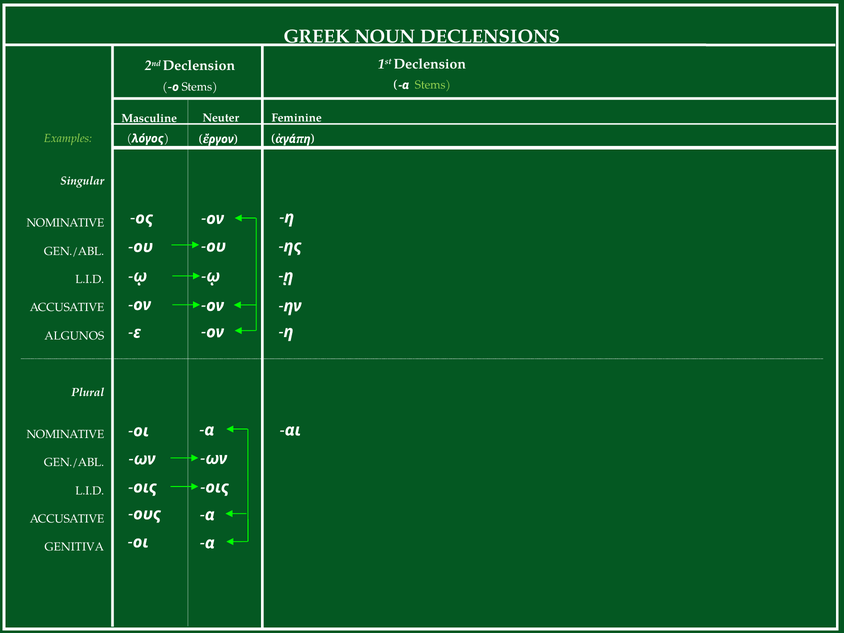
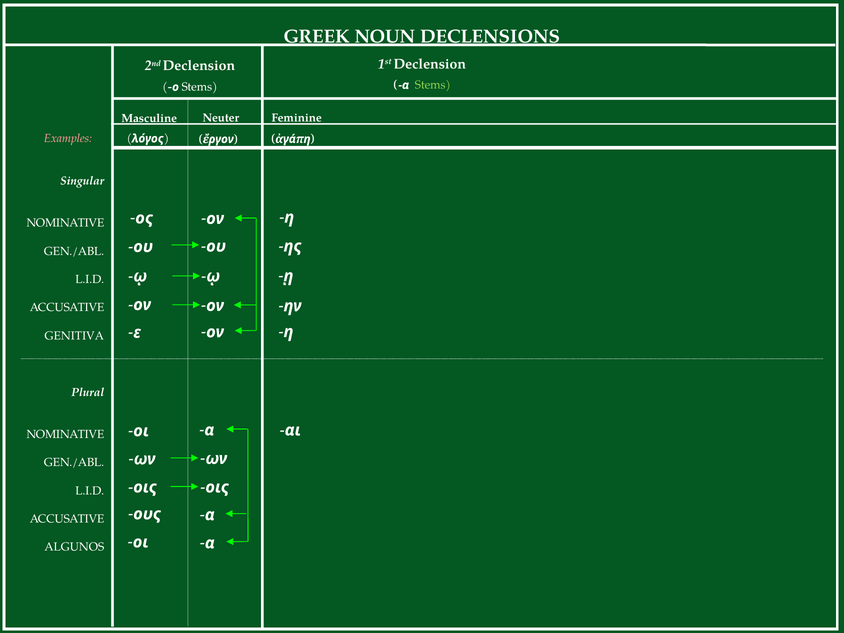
Examples colour: light green -> pink (68, 139)
ALGUNOS: ALGUNOS -> GENITIVA (74, 336)
GENITIVA: GENITIVA -> ALGUNOS (74, 547)
